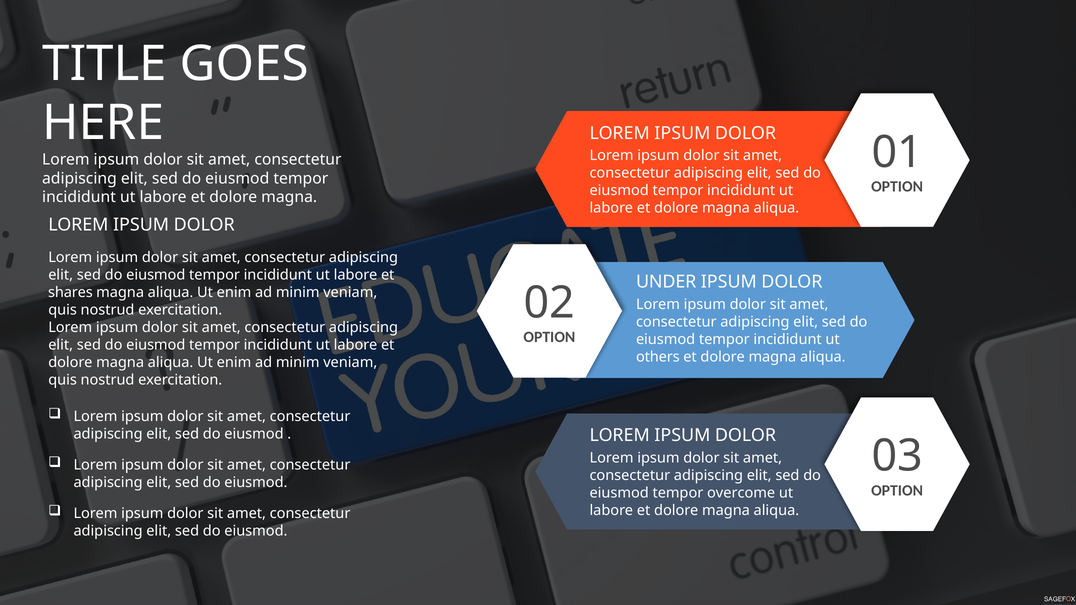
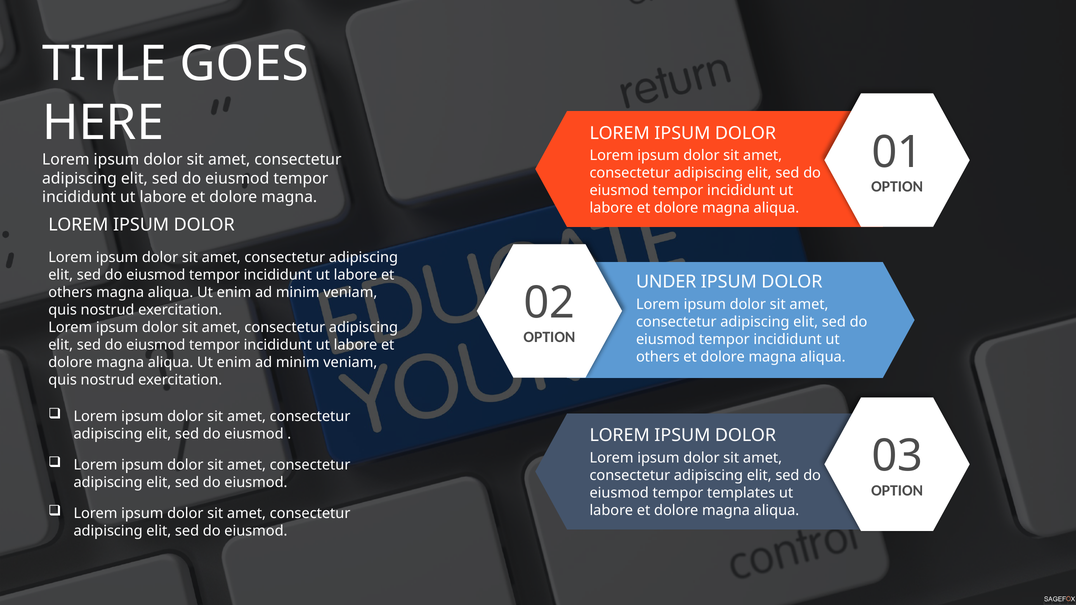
shares: shares -> others (70, 293)
overcome: overcome -> templates (741, 493)
